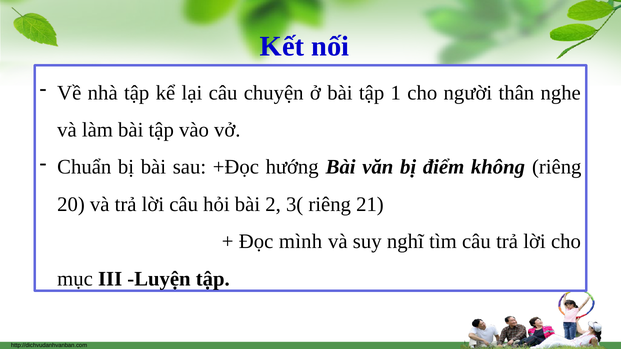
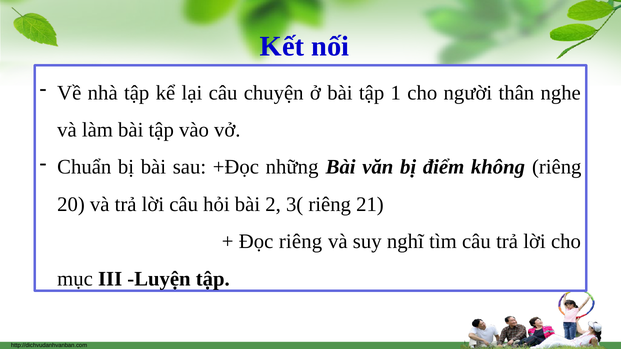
hướng: hướng -> những (292, 167)
Đọc mình: mình -> riêng (301, 242)
